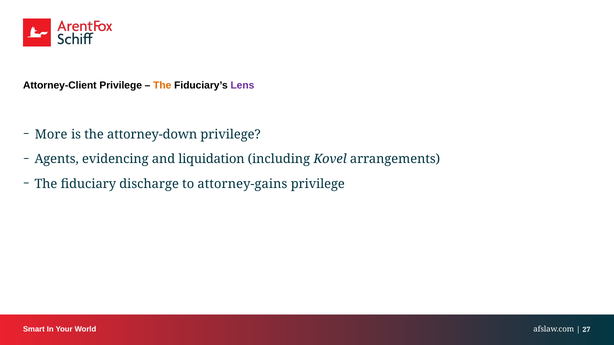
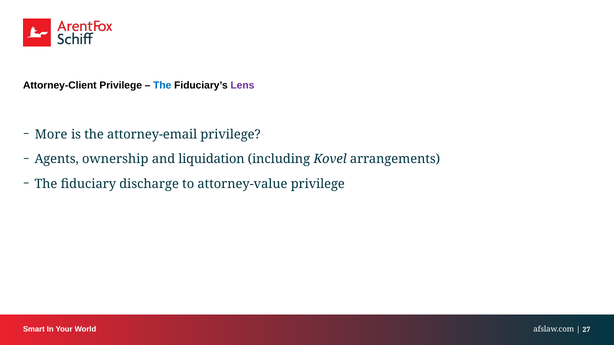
The colour: orange -> blue (162, 86)
attorney-down: attorney-down -> attorney-email (152, 134)
evidencing: evidencing -> ownership (115, 159)
attorney-gains: attorney-gains -> attorney-value (242, 184)
